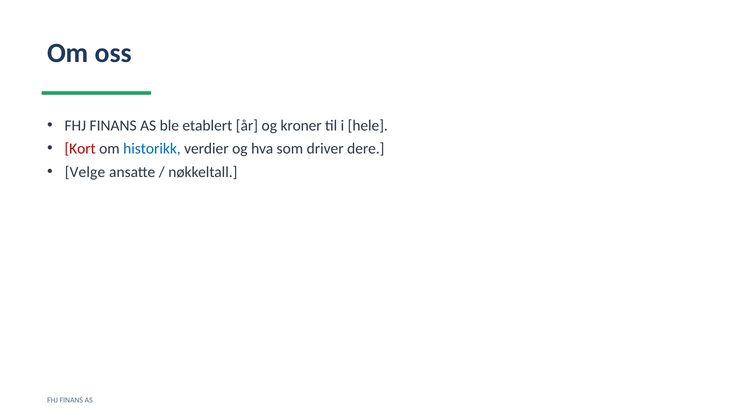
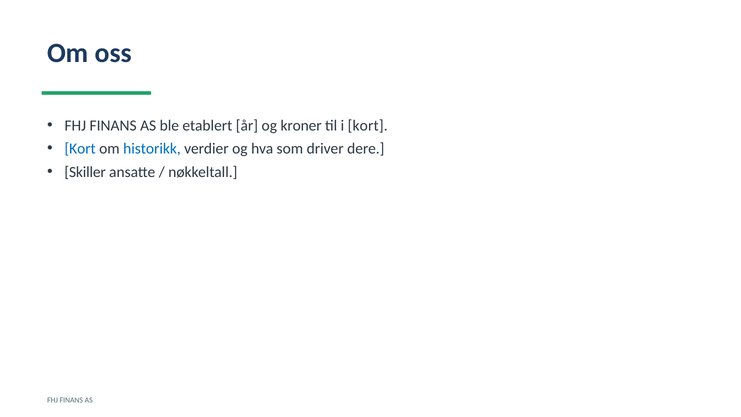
i hele: hele -> kort (368, 126)
Kort colour: red -> blue (80, 149)
Velge: Velge -> Skiller (85, 172)
